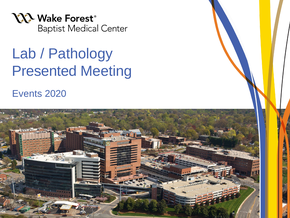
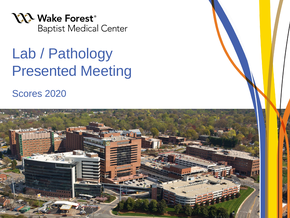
Events: Events -> Scores (27, 93)
